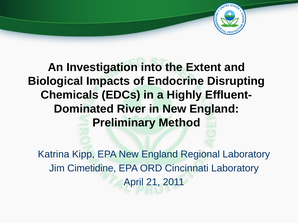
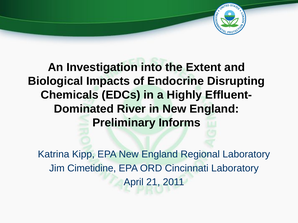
Method: Method -> Informs (180, 123)
